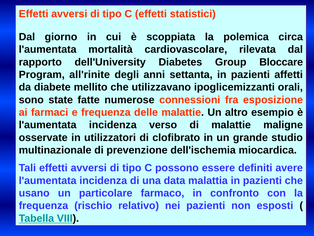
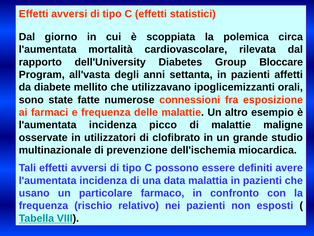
all'rinite: all'rinite -> all'vasta (90, 74)
verso: verso -> picco (163, 125)
